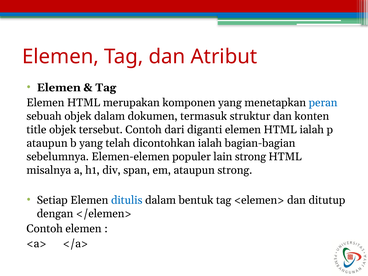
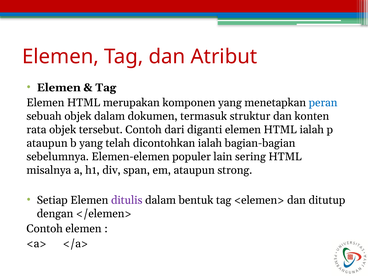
title: title -> rata (36, 130)
lain strong: strong -> sering (250, 157)
ditulis colour: blue -> purple (127, 200)
